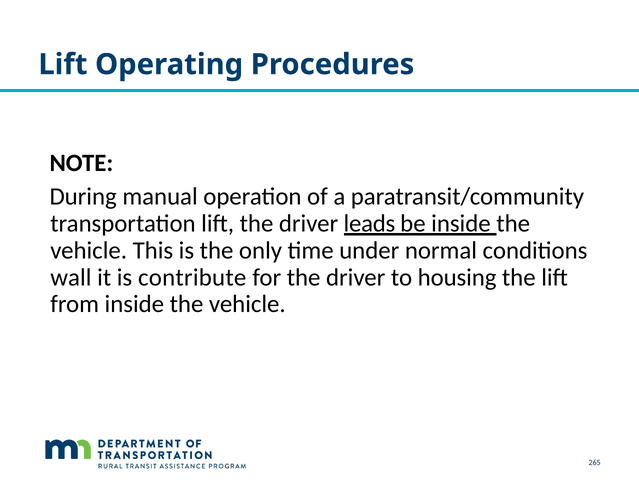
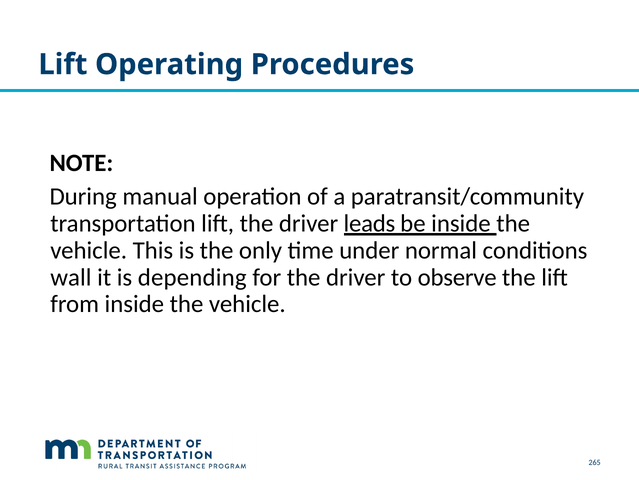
contribute: contribute -> depending (192, 277)
housing: housing -> observe (457, 277)
